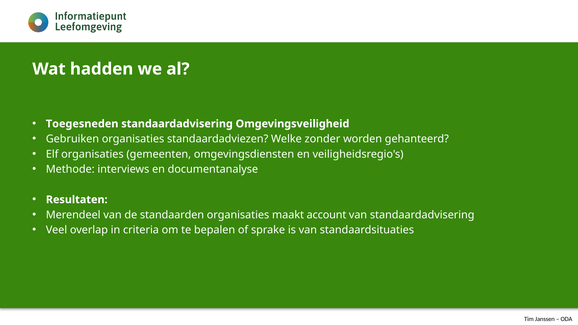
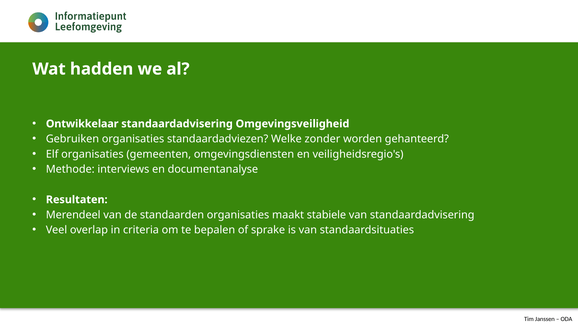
Toegesneden: Toegesneden -> Ontwikkelaar (82, 124)
account: account -> stabiele (326, 215)
